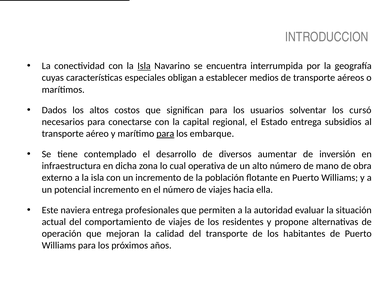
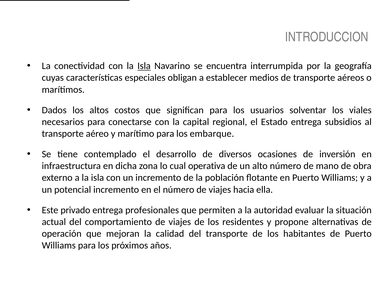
cursó: cursó -> viales (360, 110)
para underline: present -> none (165, 134)
aumentar: aumentar -> ocasiones (277, 154)
naviera: naviera -> privado (75, 210)
